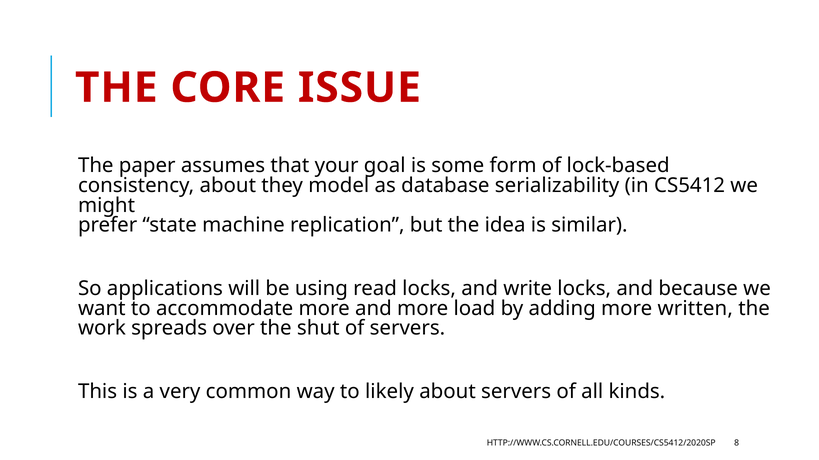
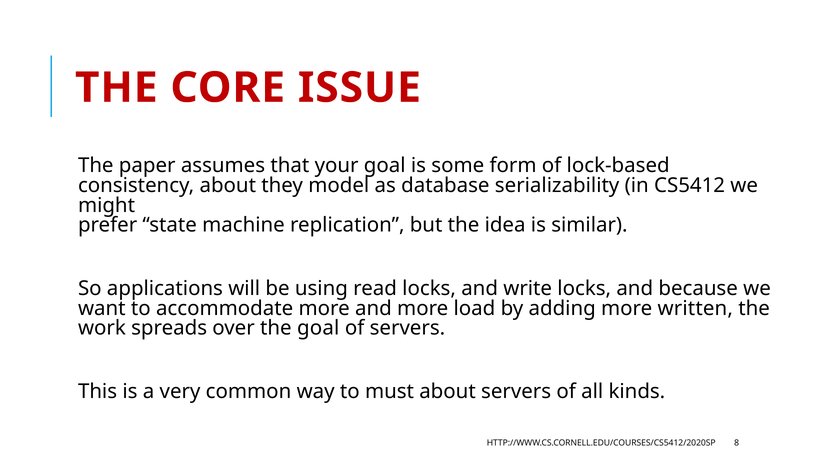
the shut: shut -> goal (318, 329)
likely: likely -> must (390, 392)
